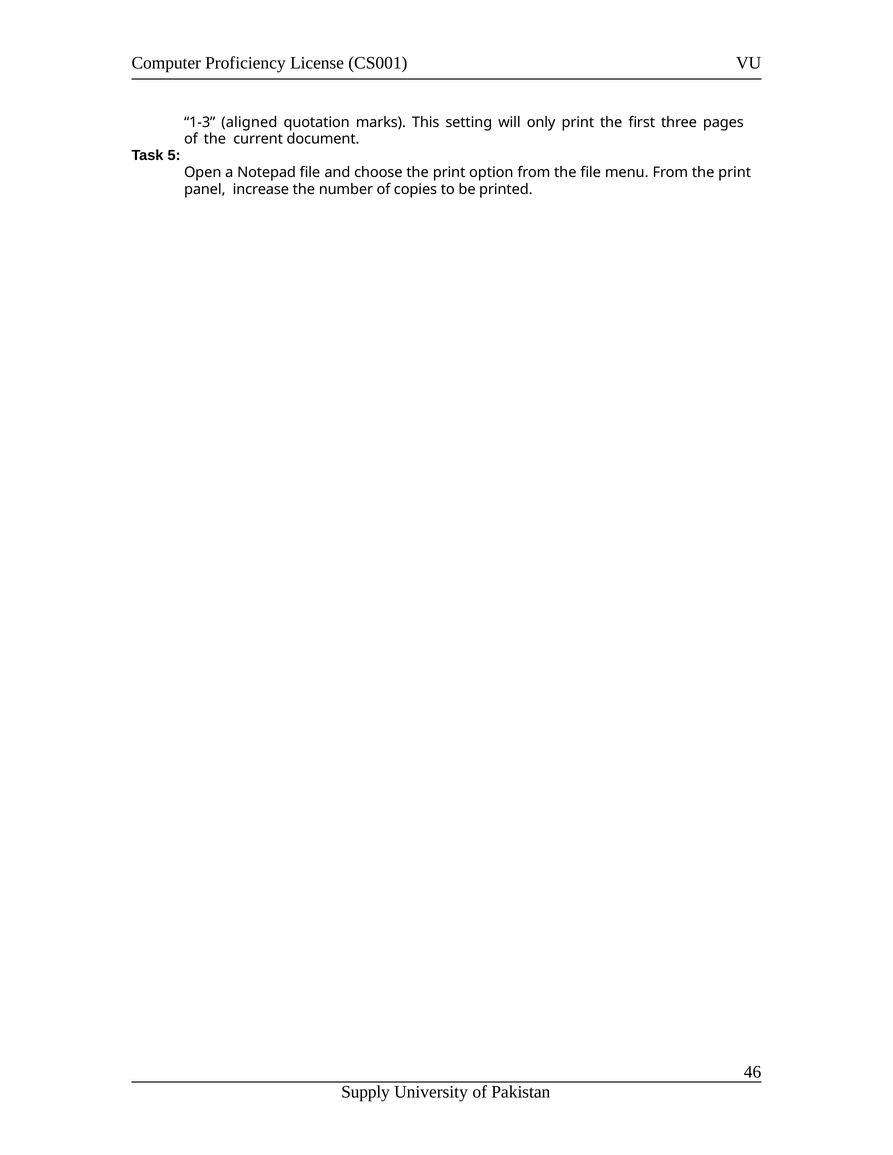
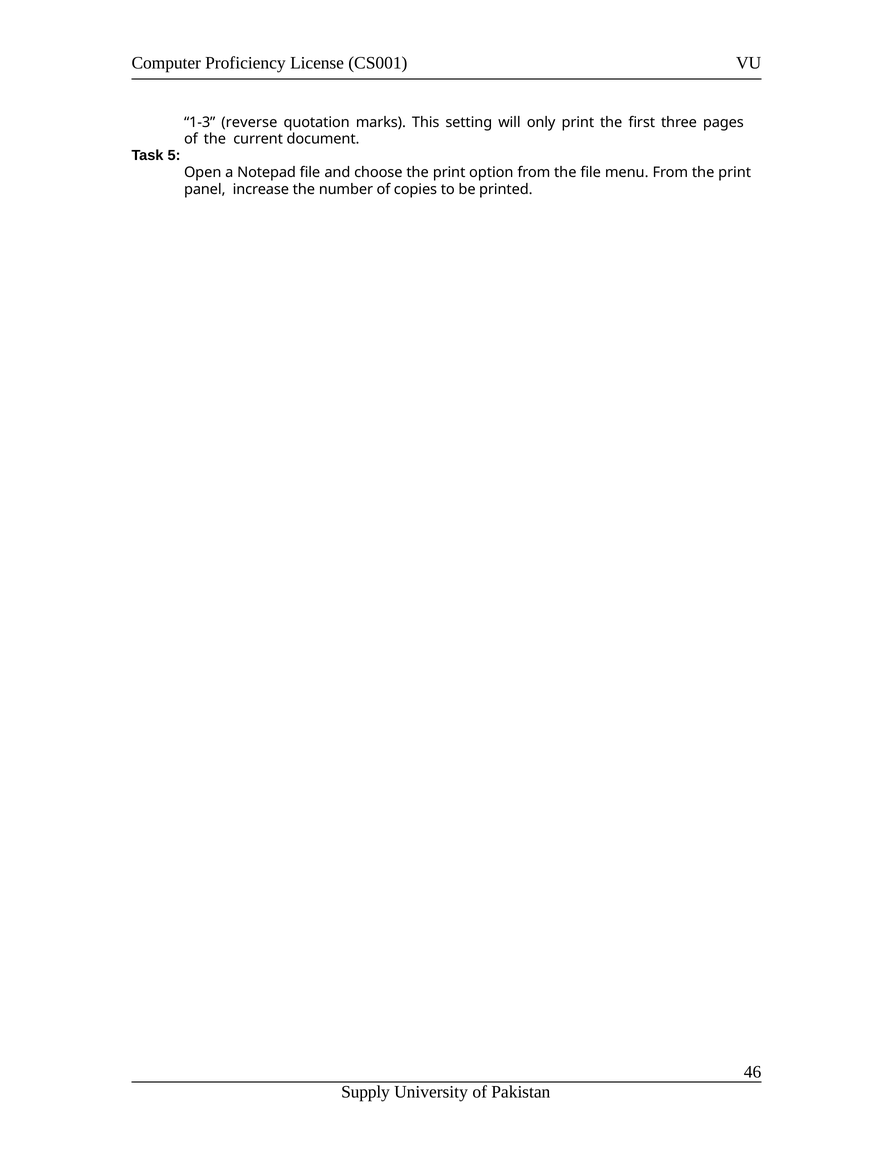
aligned: aligned -> reverse (249, 122)
